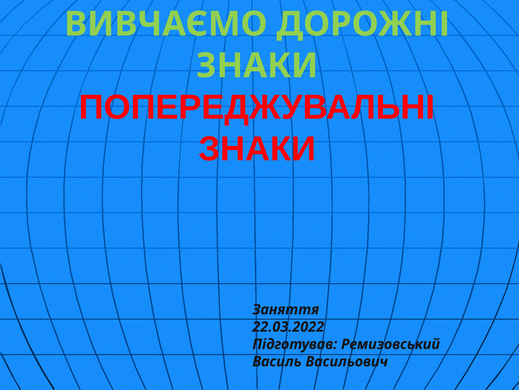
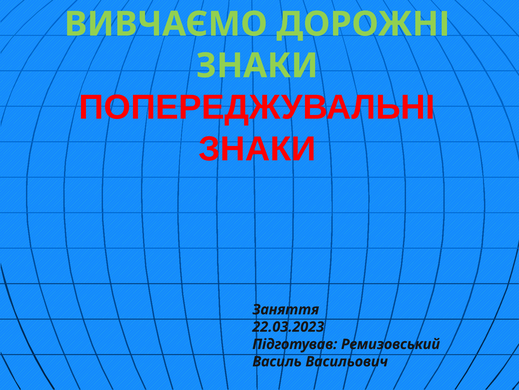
22.03.2022: 22.03.2022 -> 22.03.2023 (288, 326)
